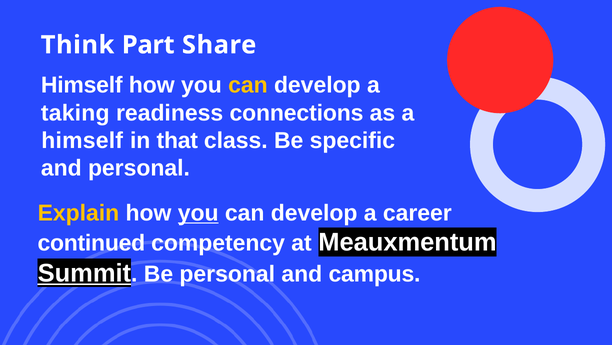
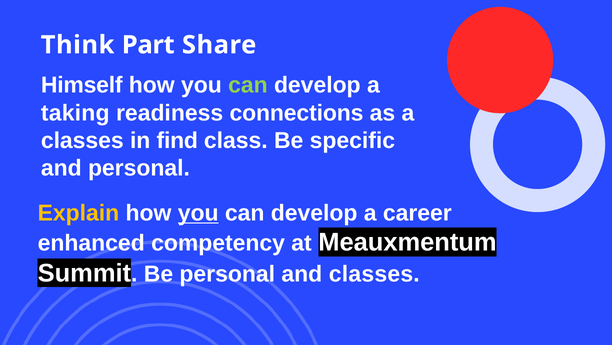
can colour: yellow -> light green (248, 85)
himself: himself -> classes (82, 140)
that: that -> find (177, 140)
continued: continued -> enhanced (91, 243)
Summit underline: present -> none (84, 272)
and campus: campus -> classes (374, 273)
